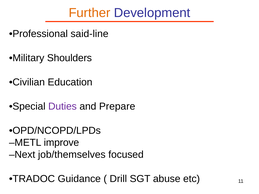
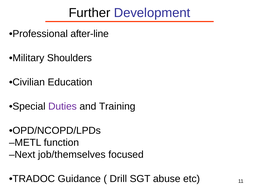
Further colour: orange -> black (90, 13)
said-line: said-line -> after-line (90, 34)
Prepare: Prepare -> Training (117, 106)
improve: improve -> function (61, 143)
